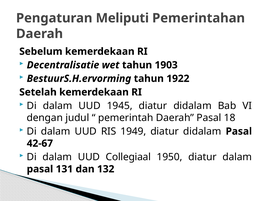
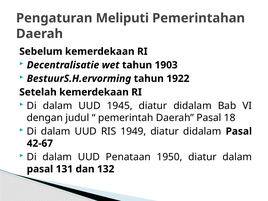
Collegiaal: Collegiaal -> Penataan (128, 157)
